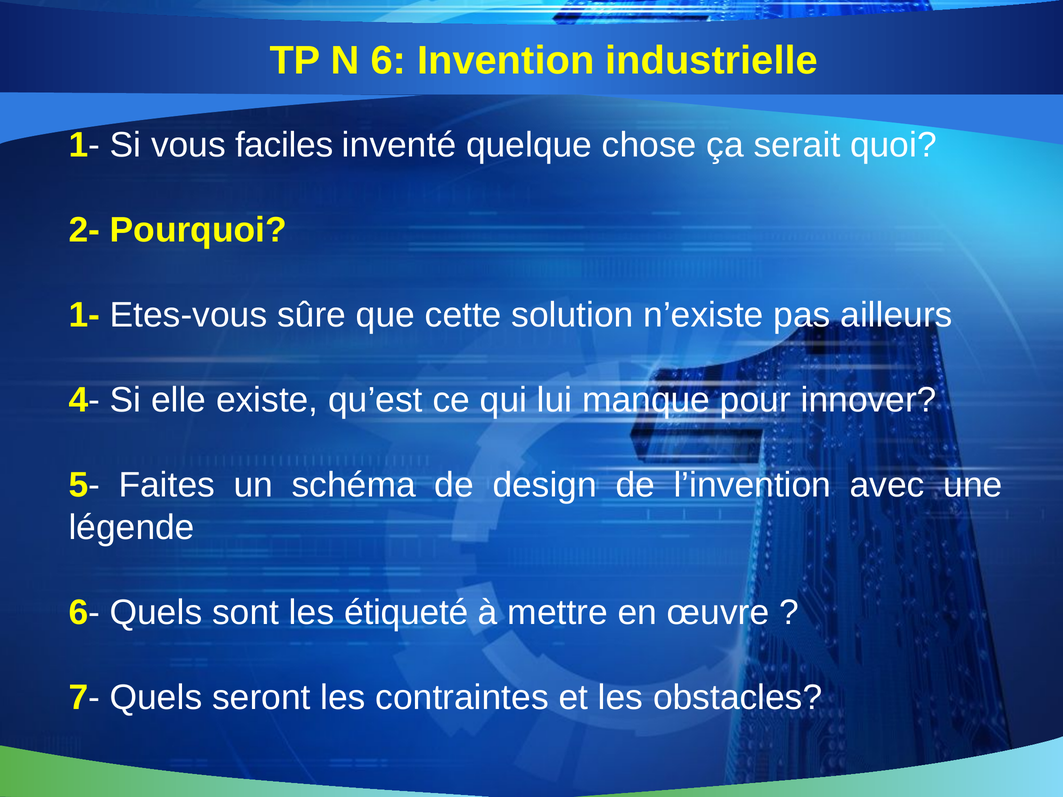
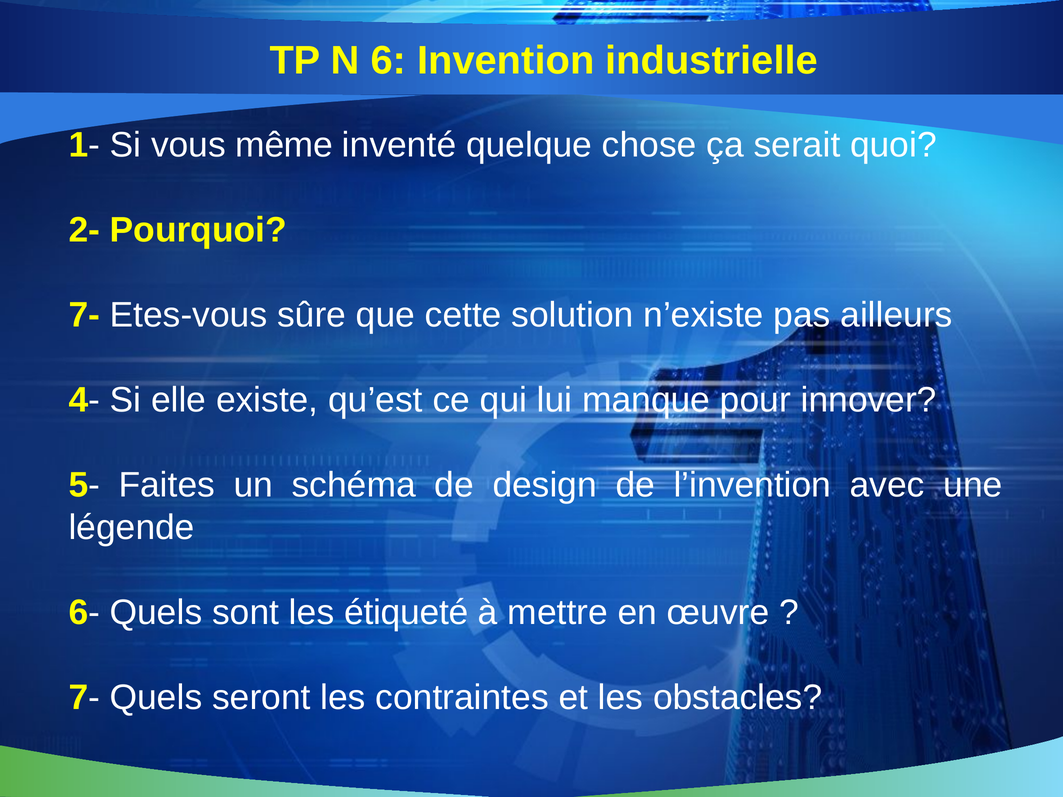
faciles: faciles -> même (284, 145)
1-: 1- -> 7- (84, 315)
